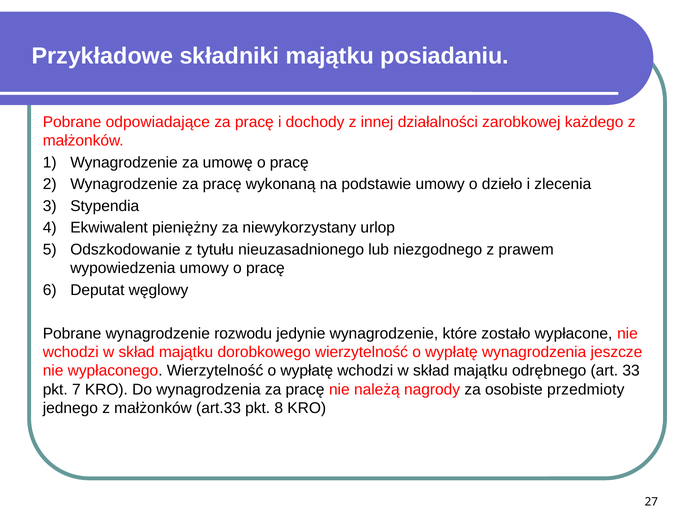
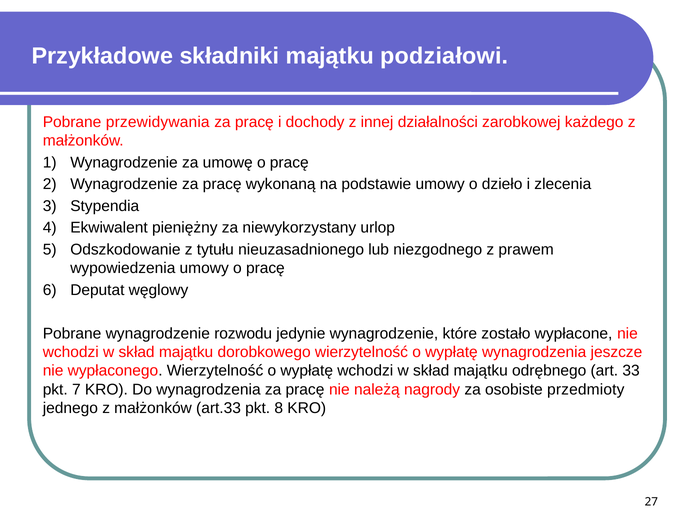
posiadaniu: posiadaniu -> podziałowi (444, 56)
odpowiadające: odpowiadające -> przewidywania (158, 122)
